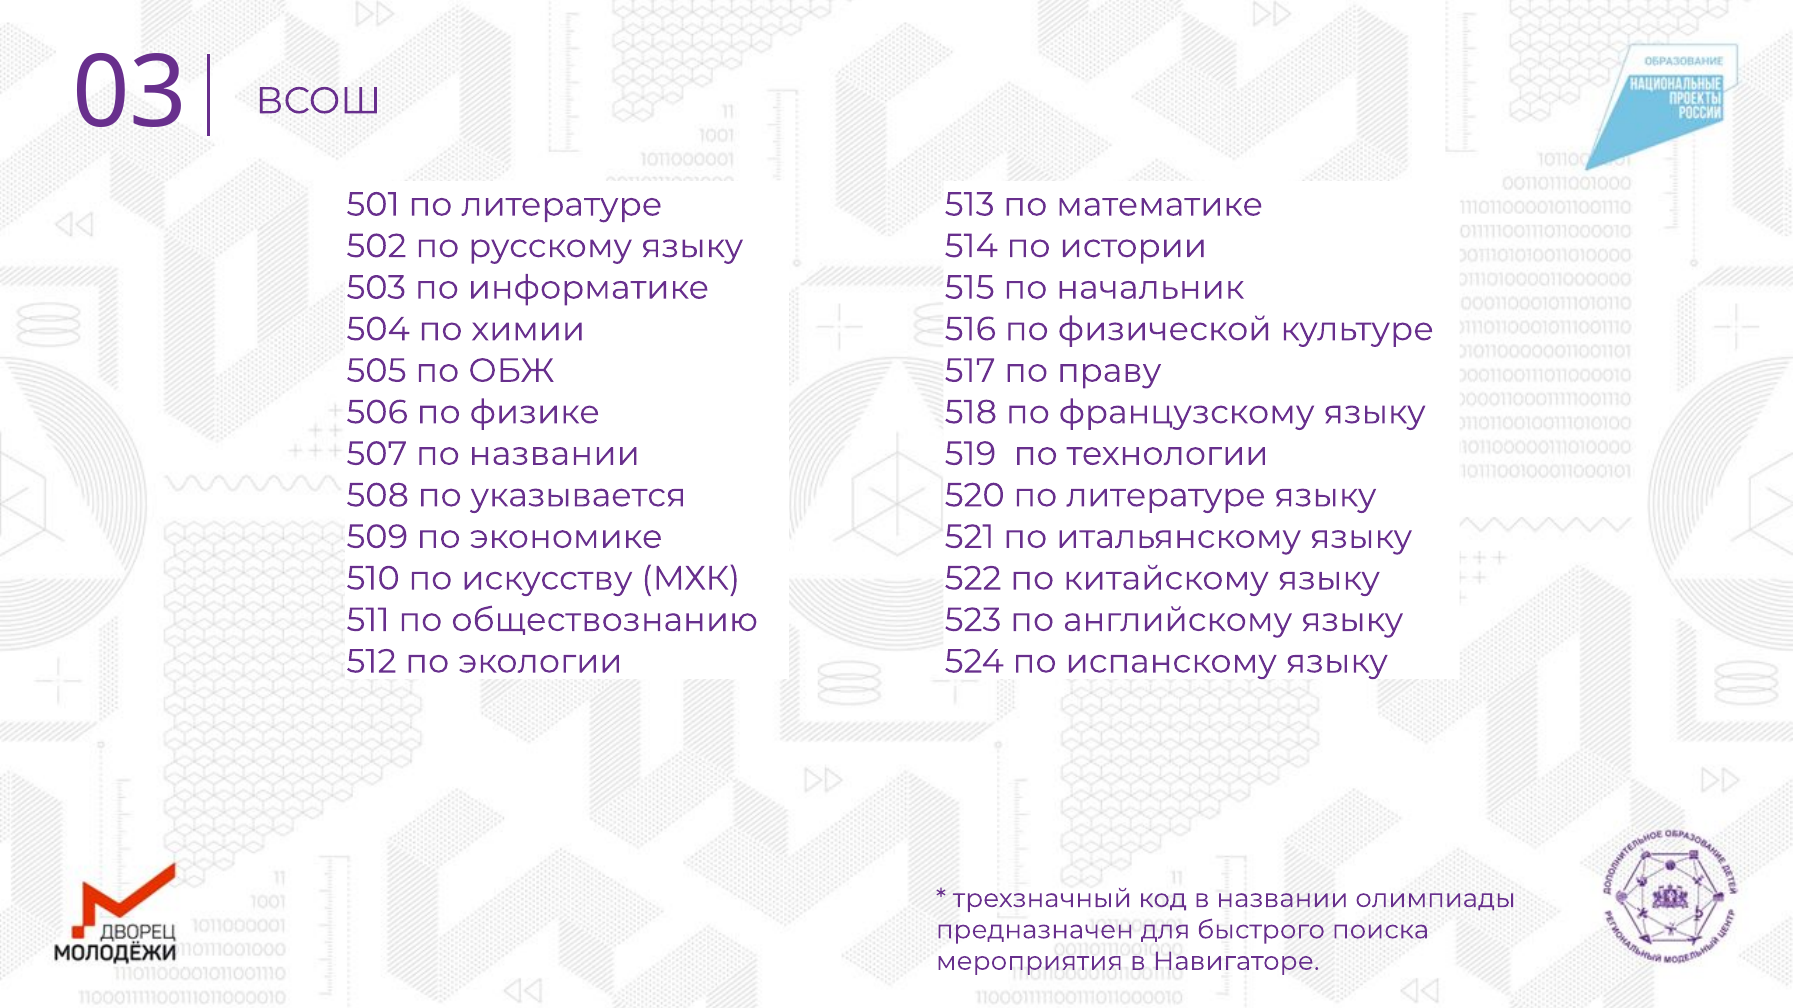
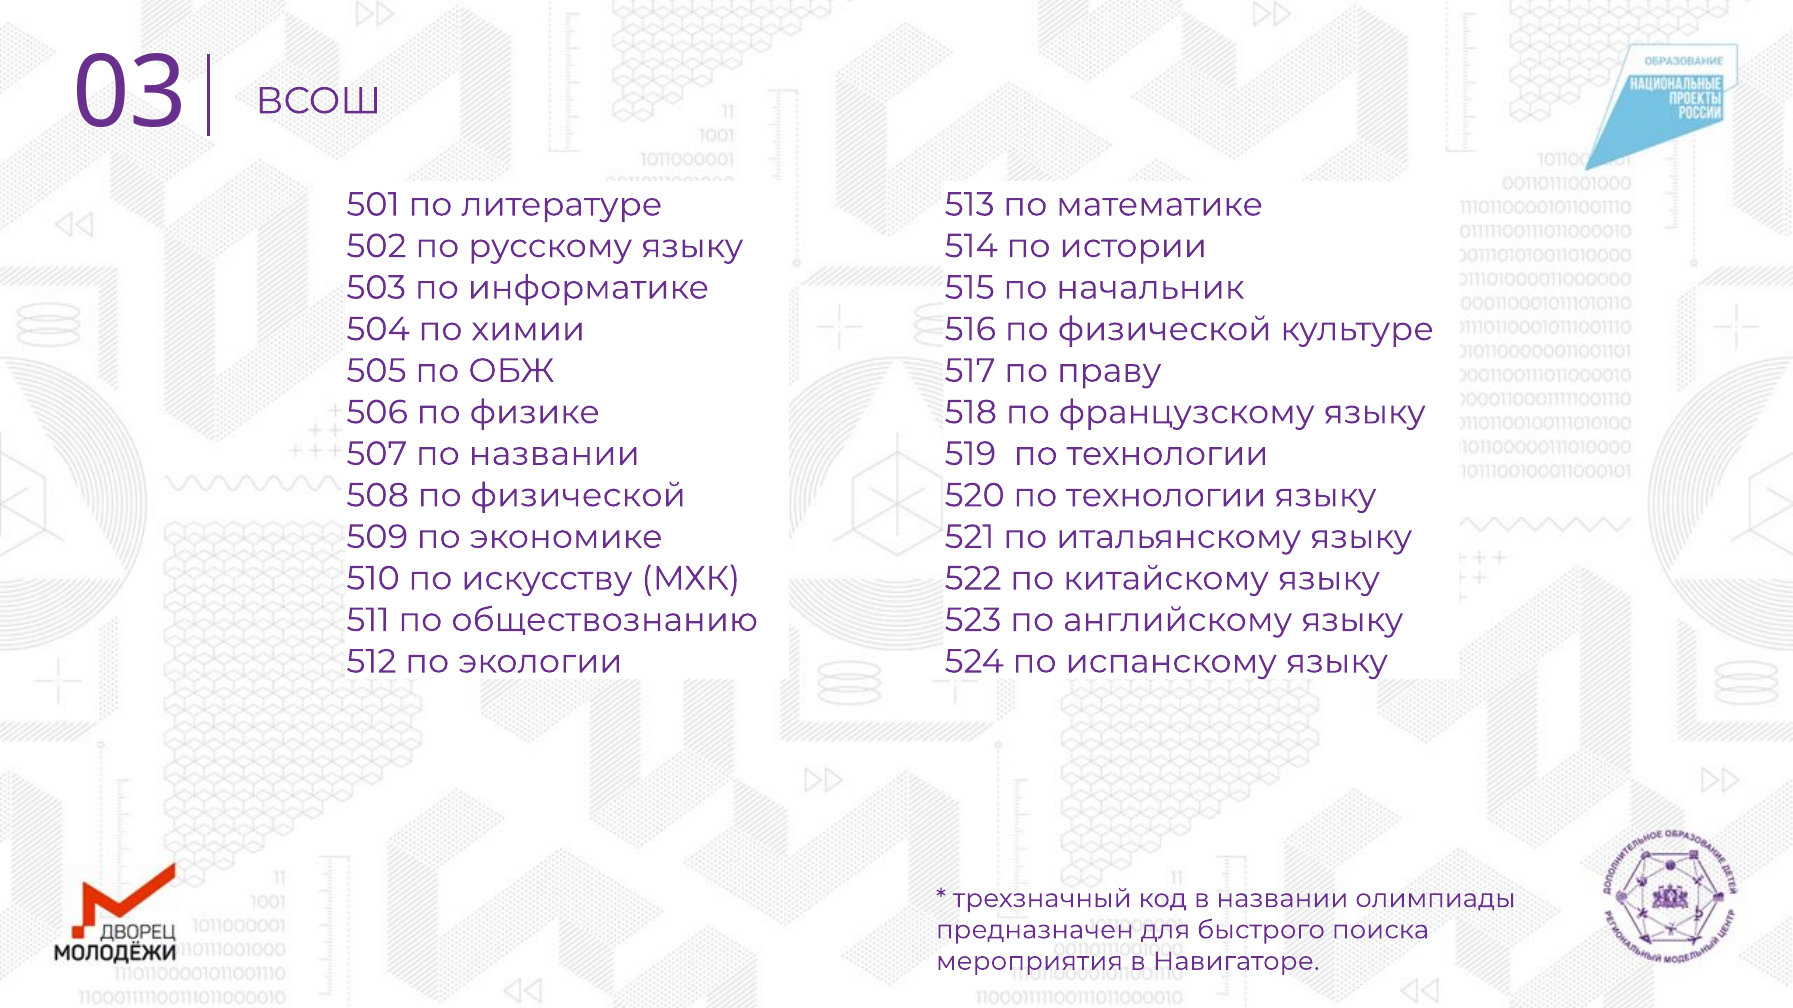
508 по указывается: указывается -> физической (578, 496)
520 по литературе: литературе -> технологии (1166, 496)
